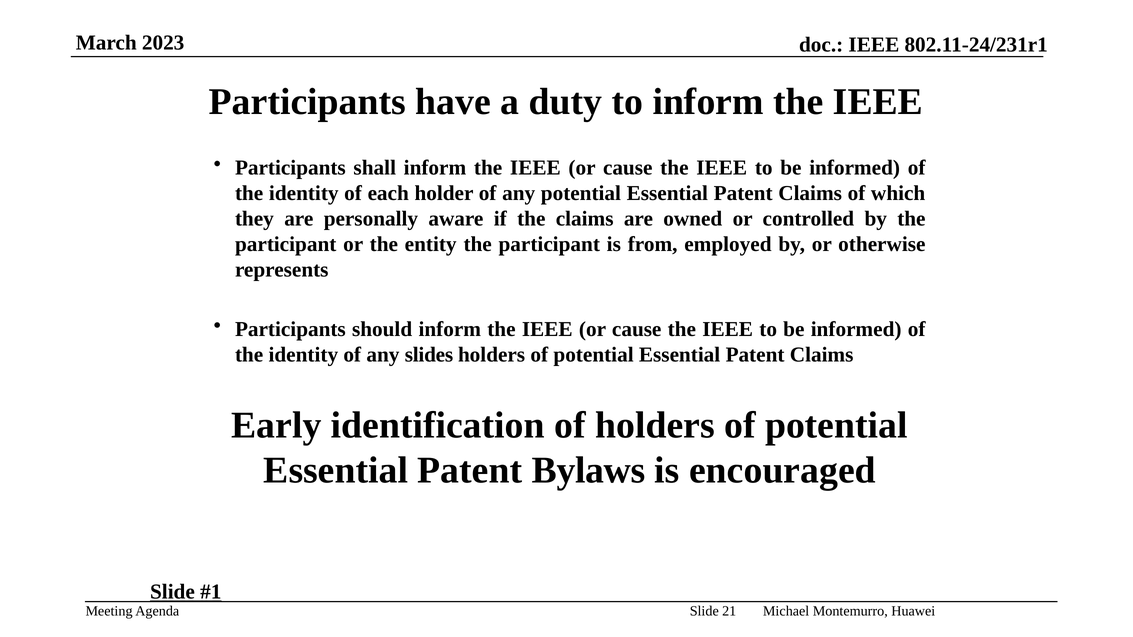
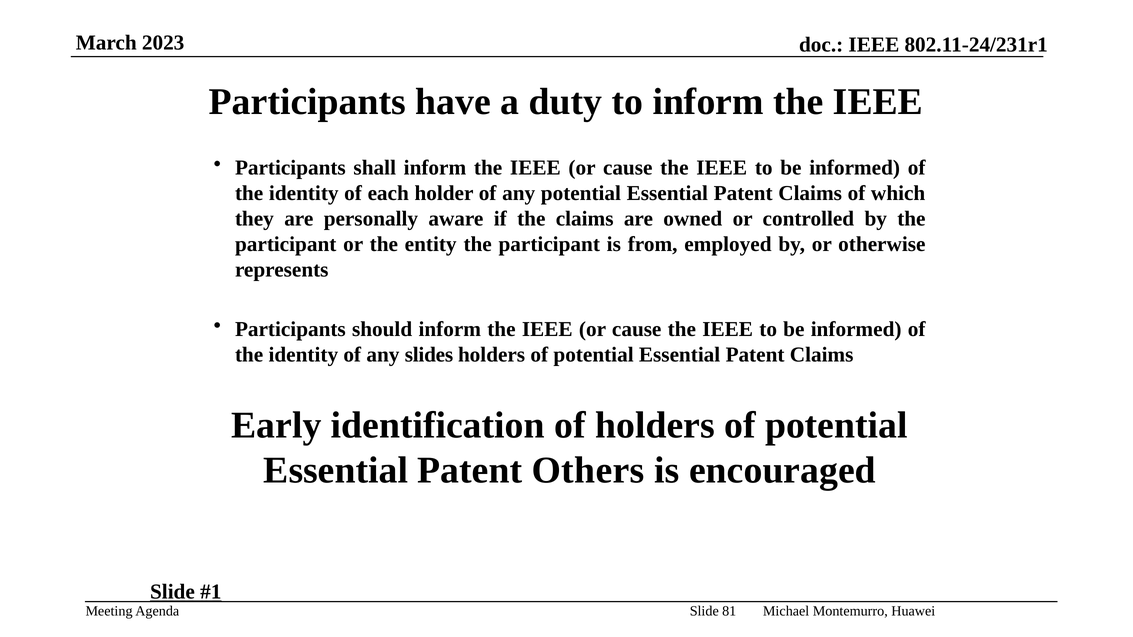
Bylaws: Bylaws -> Others (588, 471)
21: 21 -> 81 (729, 611)
